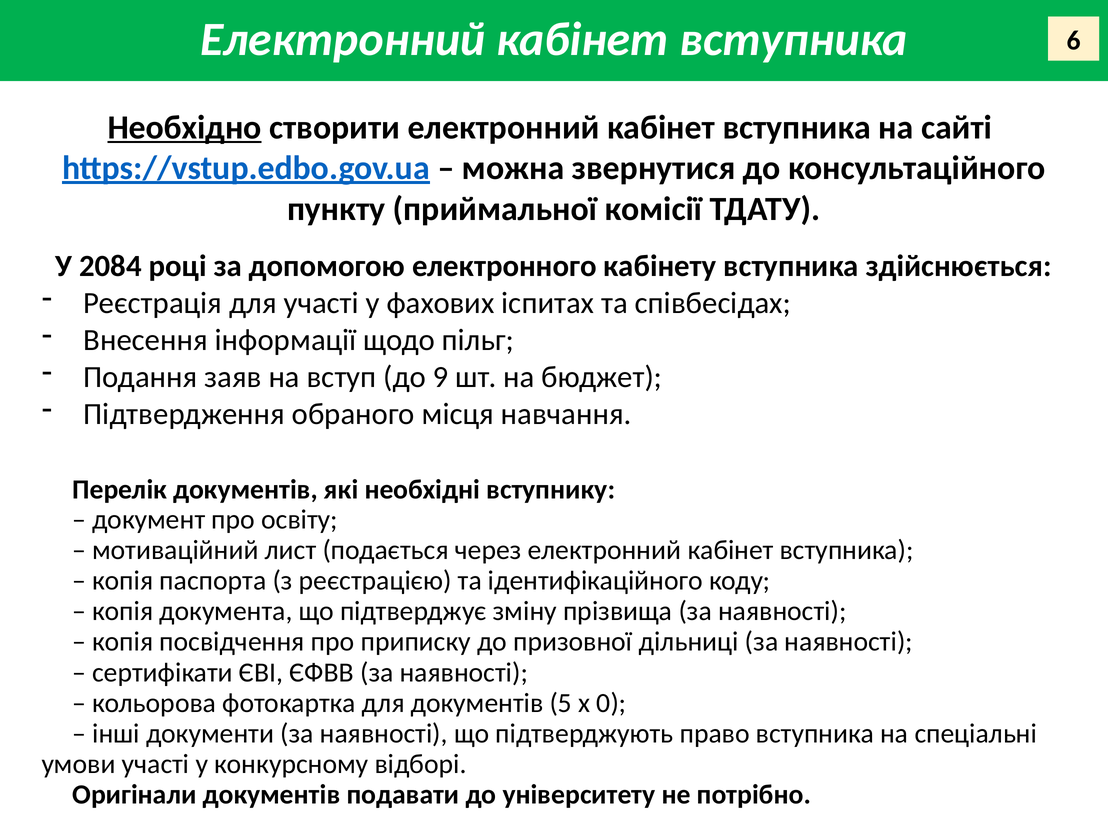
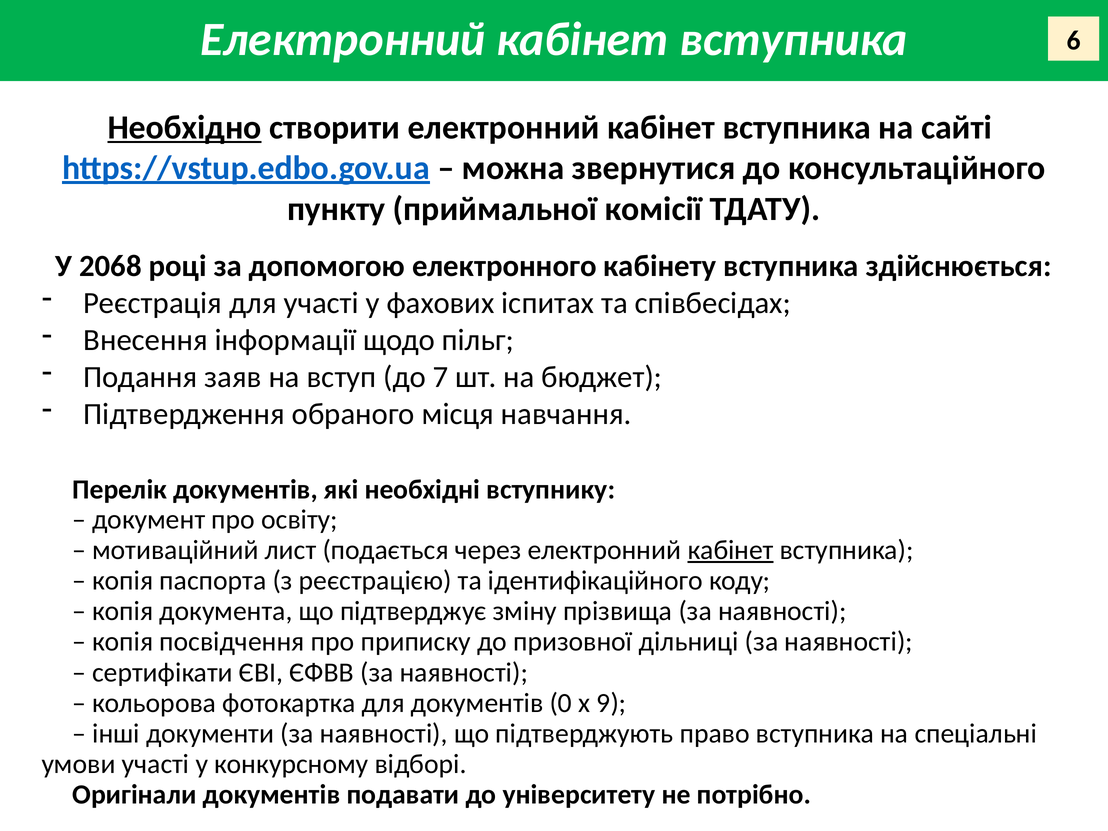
2084: 2084 -> 2068 (110, 266)
9: 9 -> 7 (441, 377)
кабінет underline: none -> present (731, 550)
5: 5 -> 0 (561, 703)
0: 0 -> 9 (611, 703)
